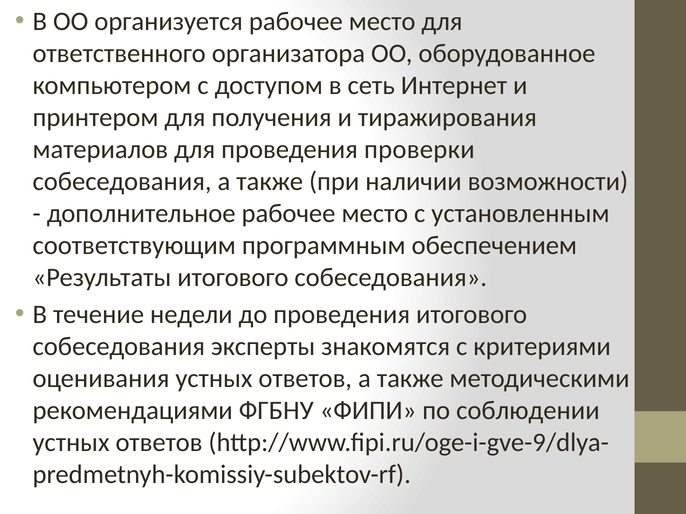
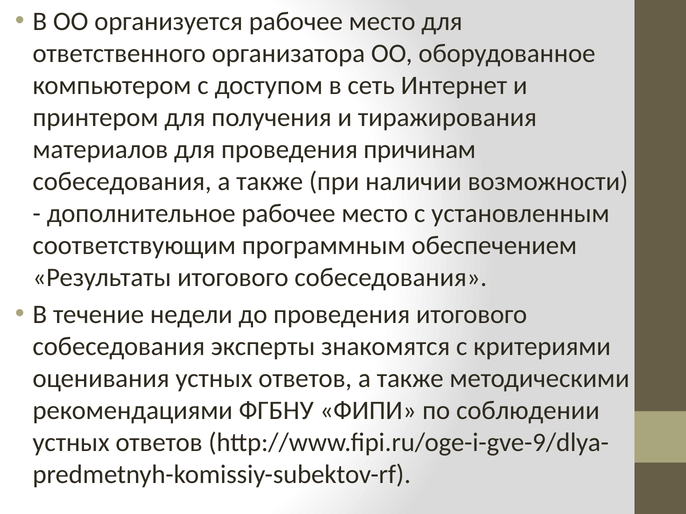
проверки: проверки -> причинам (420, 149)
